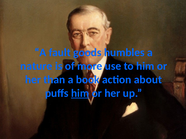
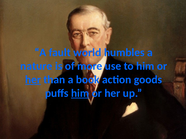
goods: goods -> world (87, 53)
her underline: none -> present (33, 80)
about: about -> goods (148, 80)
